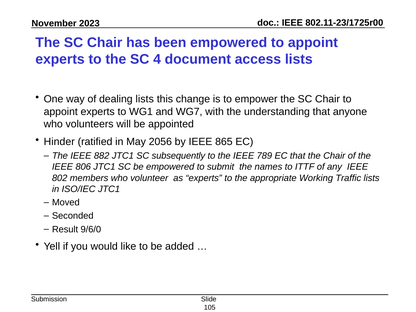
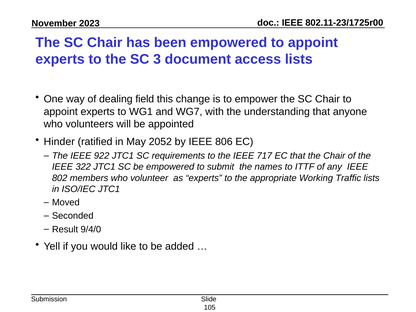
4: 4 -> 3 (157, 59)
dealing lists: lists -> field (145, 99)
2056: 2056 -> 2052 (160, 142)
865: 865 -> 806 (224, 142)
882: 882 -> 922 (102, 156)
subsequently: subsequently -> requirements (178, 156)
789: 789 -> 717 (264, 156)
806: 806 -> 322 (83, 167)
9/6/0: 9/6/0 -> 9/4/0 (91, 229)
